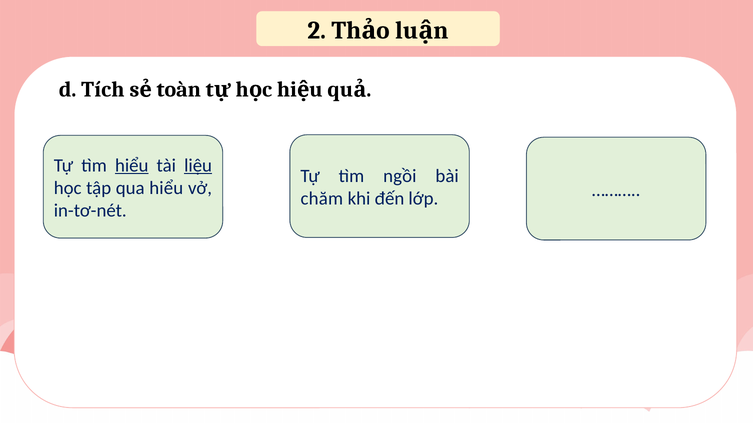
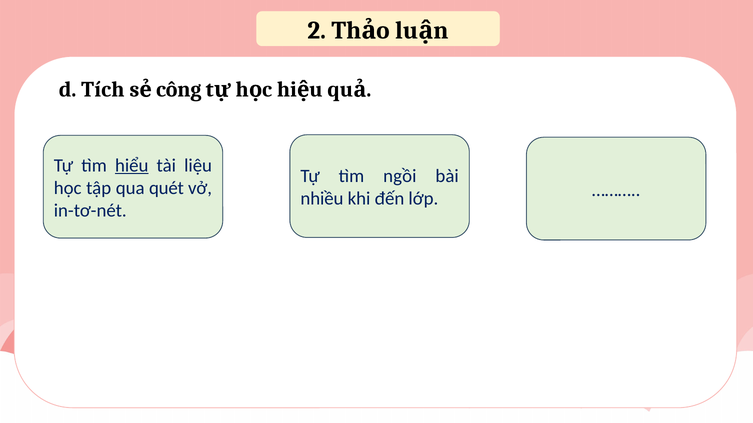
toàn: toàn -> công (179, 90)
liệu underline: present -> none (198, 166)
qua hiểu: hiểu -> quét (166, 188)
chăm: chăm -> nhiều (322, 199)
